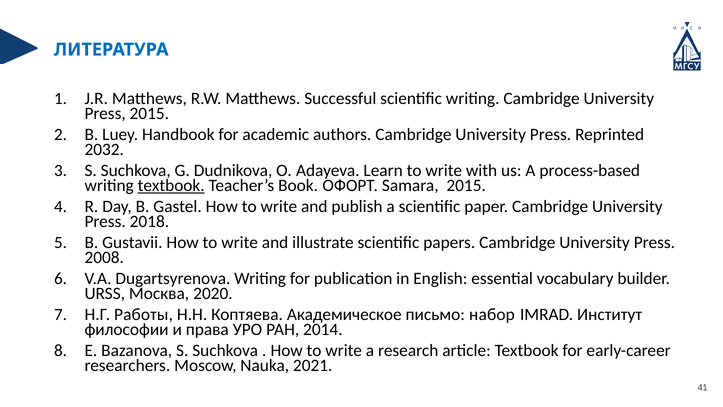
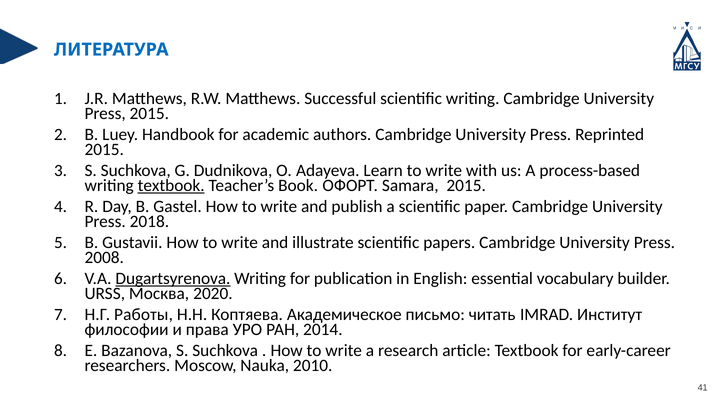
2032: 2032 -> 2015 (104, 149)
Dugartsyrenova underline: none -> present (173, 278)
набор: набор -> читать (492, 314)
2021: 2021 -> 2010 (313, 365)
